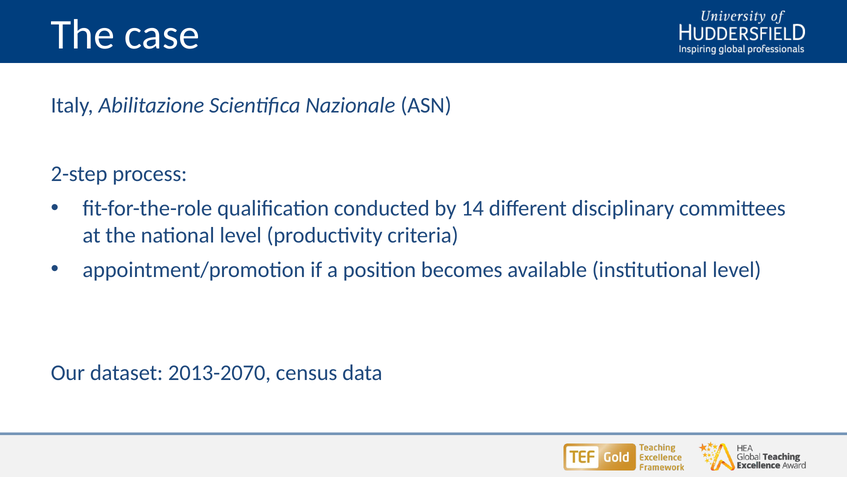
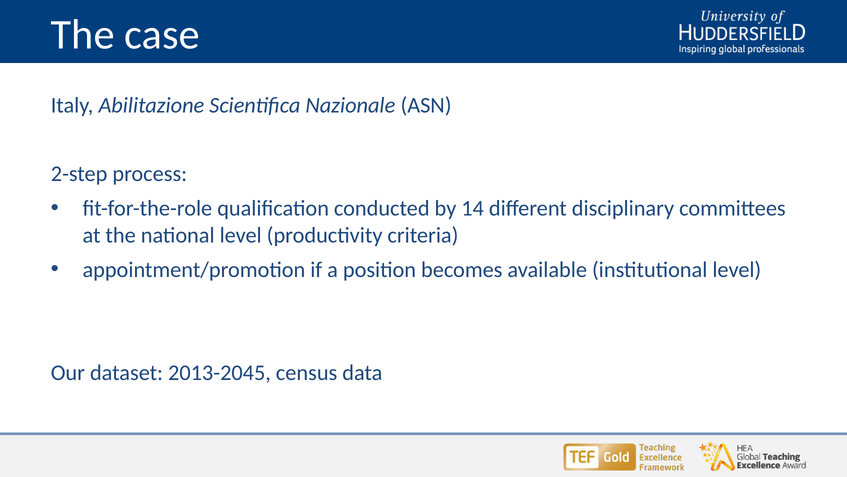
2013-2070: 2013-2070 -> 2013-2045 (219, 372)
